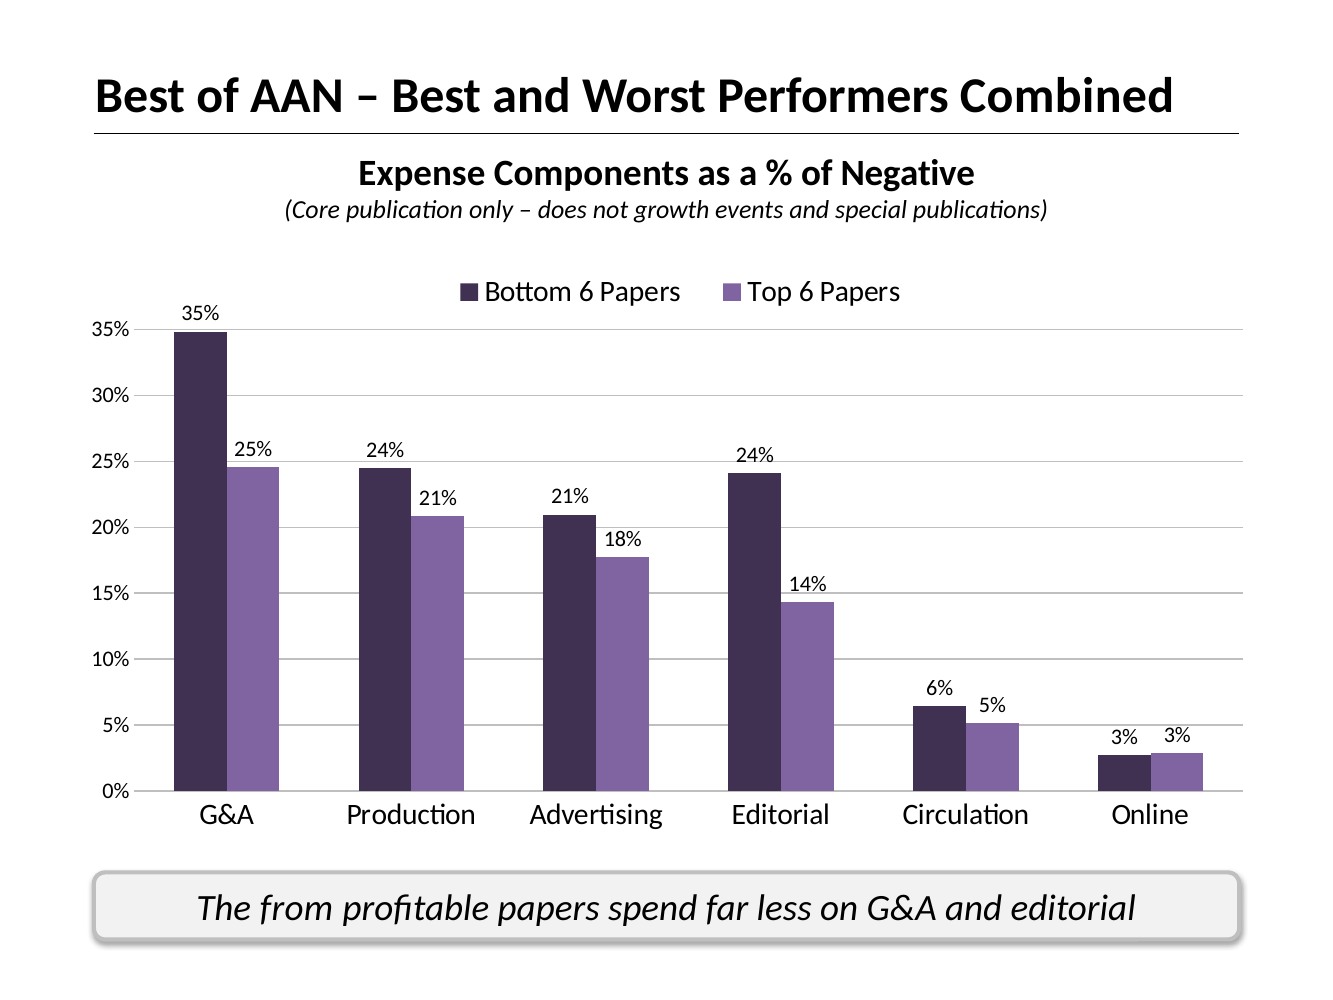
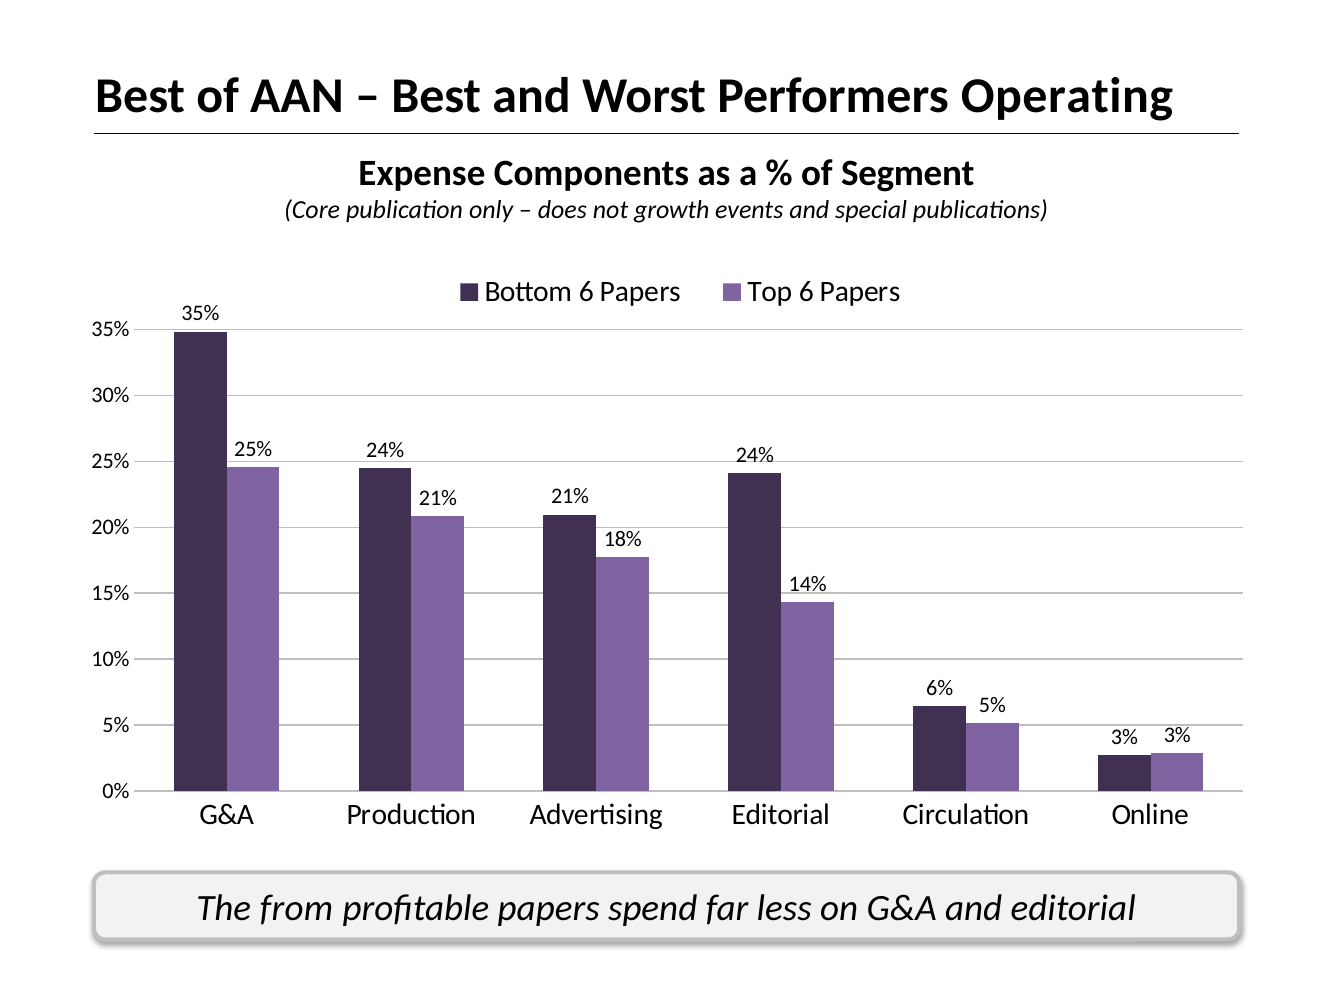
Combined: Combined -> Operating (1067, 96)
Negative: Negative -> Segment (908, 173)
